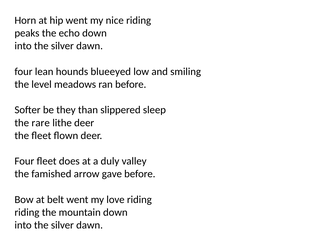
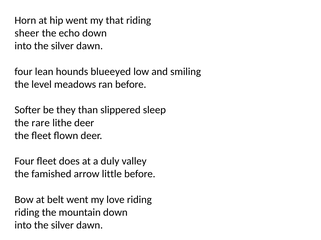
nice: nice -> that (115, 20)
peaks: peaks -> sheer (27, 33)
gave: gave -> little (112, 174)
